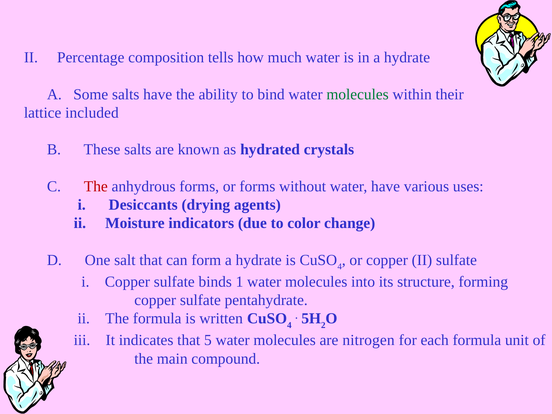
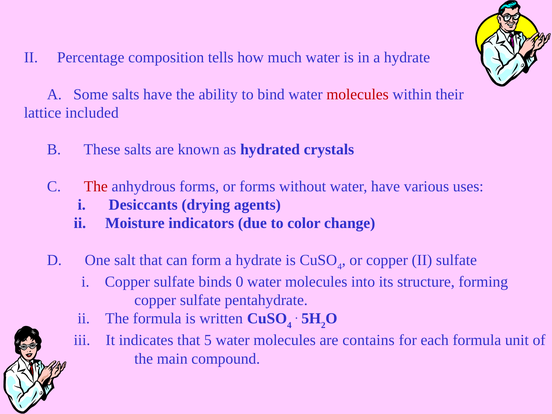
molecules colour: green -> red (358, 94)
1: 1 -> 0 (240, 282)
nitrogen: nitrogen -> contains (369, 340)
